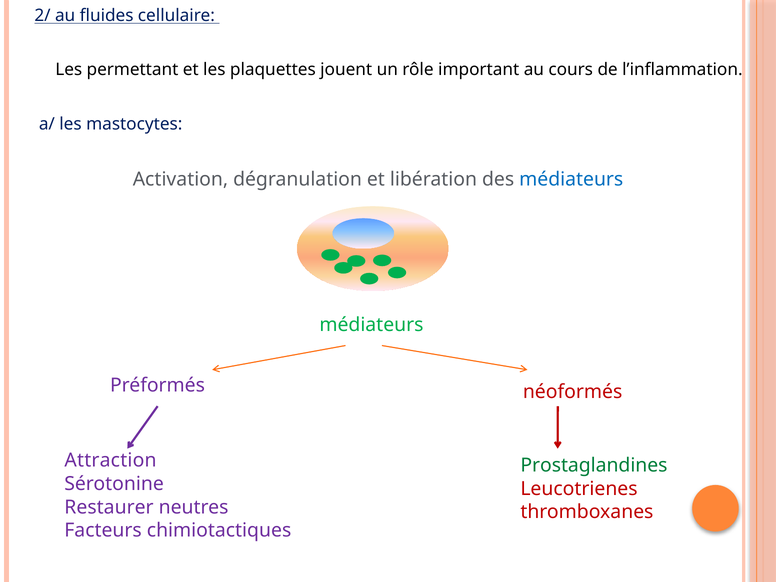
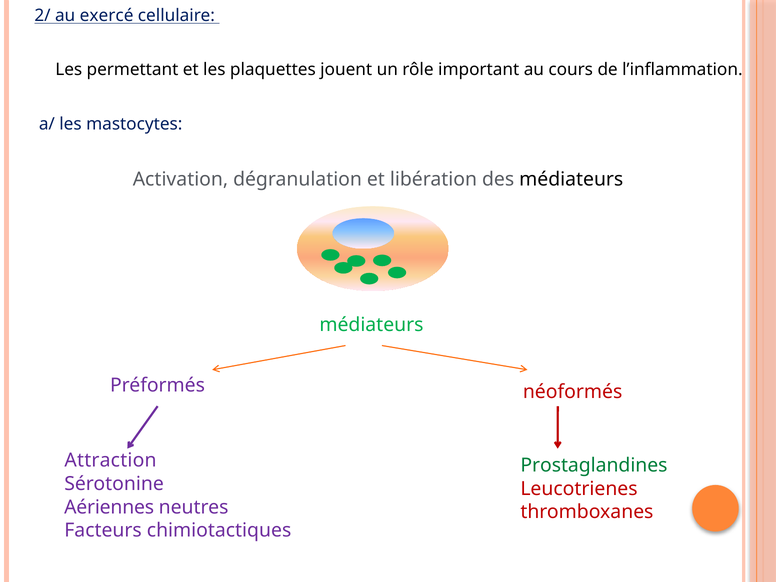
fluides: fluides -> exercé (107, 15)
médiateurs colour: blue -> black (571, 180)
Restaurer: Restaurer -> Aériennes (109, 507)
